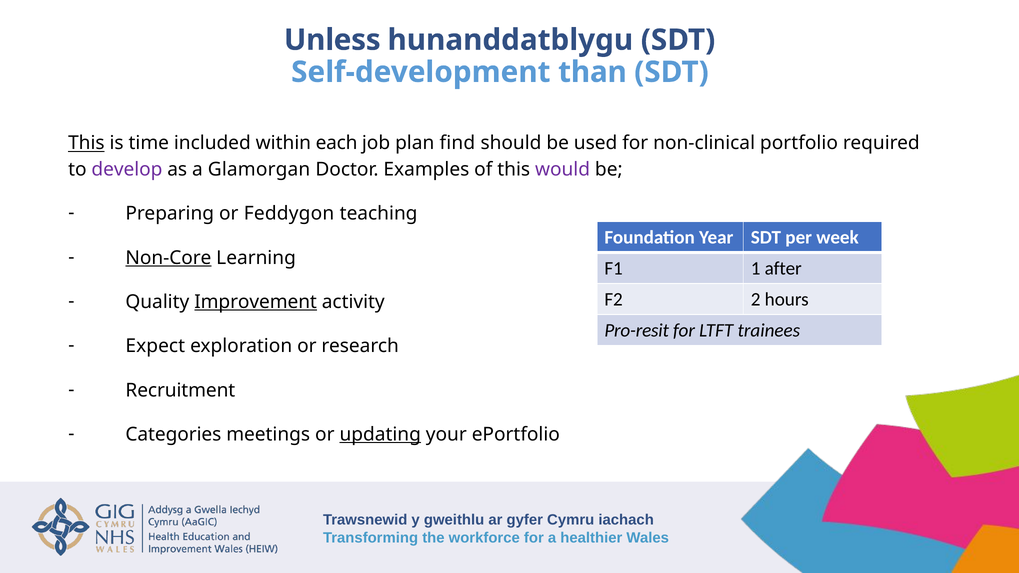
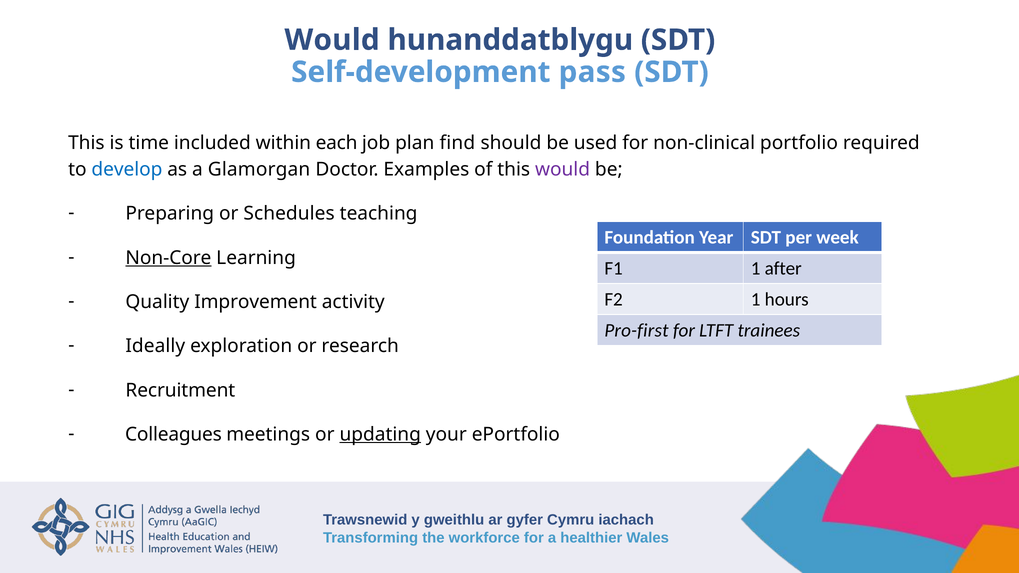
Unless: Unless -> Would (332, 40)
than: than -> pass (592, 72)
This underline: present -> none (86, 143)
develop colour: purple -> blue (127, 170)
Feddygon: Feddygon -> Schedules (289, 214)
F2 2: 2 -> 1 (756, 299)
Improvement underline: present -> none (256, 302)
Pro-resit: Pro-resit -> Pro-first (636, 330)
Expect: Expect -> Ideally (155, 346)
Categories: Categories -> Colleagues (173, 435)
